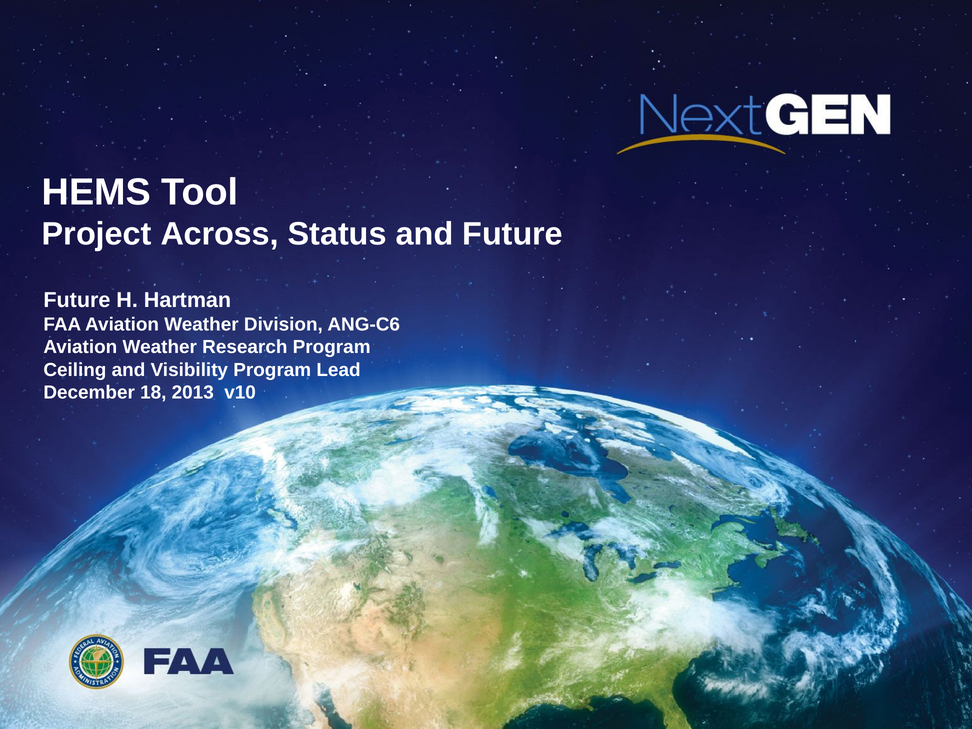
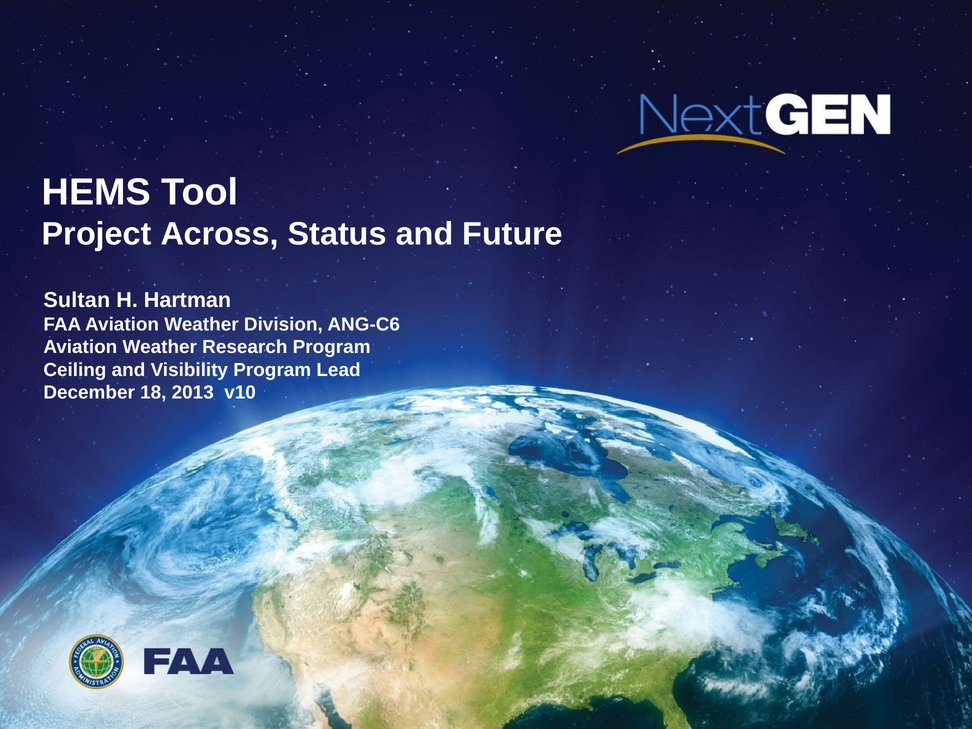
Future: Future -> Sultan (77, 300)
